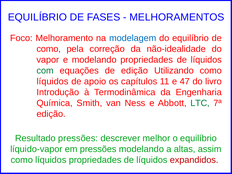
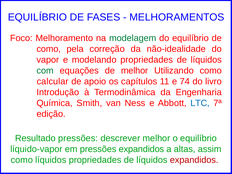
modelagem colour: blue -> green (133, 38)
de edição: edição -> melhor (135, 71)
líquidos: líquidos -> calcular (53, 81)
47: 47 -> 74 (185, 81)
LTC colour: green -> blue (200, 103)
pressões modelando: modelando -> expandidos (141, 149)
